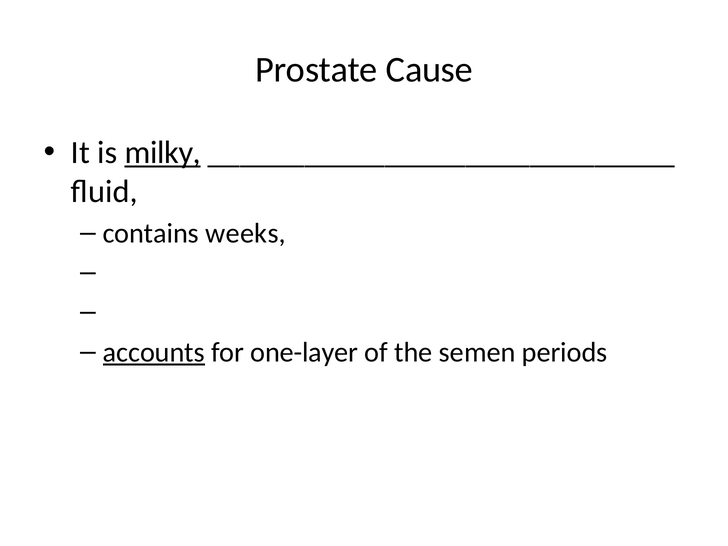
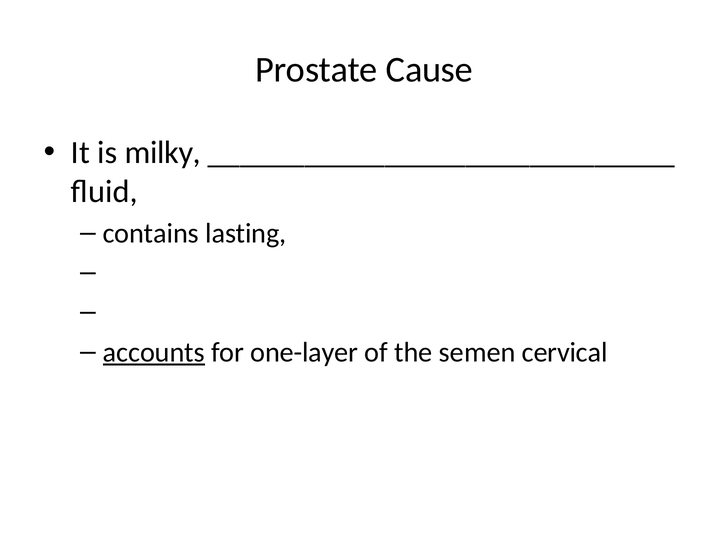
milky underline: present -> none (163, 153)
weeks: weeks -> lasting (246, 233)
periods: periods -> cervical (565, 352)
